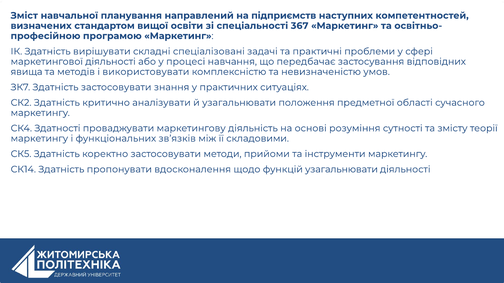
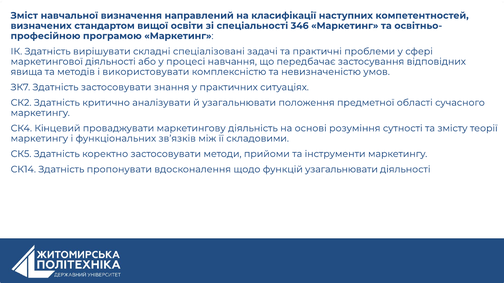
планування: планування -> визначення (131, 16)
підприємств: підприємств -> класифікації (284, 16)
367: 367 -> 346 (300, 26)
Здатності: Здатності -> Кінцевий (57, 128)
